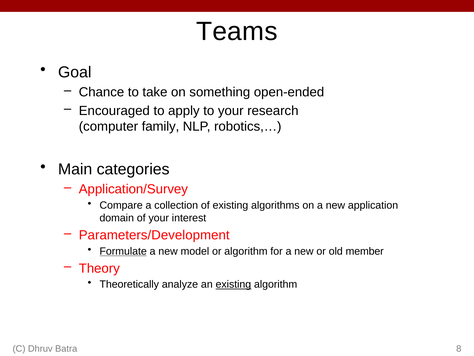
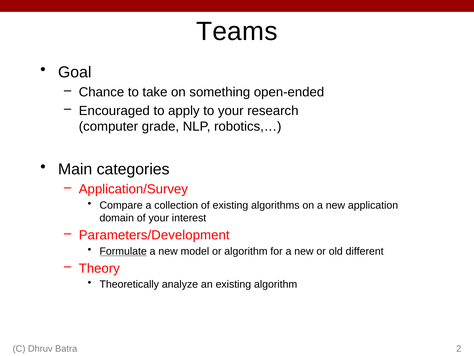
family: family -> grade (160, 126)
member: member -> different (365, 251)
existing underline: present -> none (233, 284)
8: 8 -> 2 (459, 348)
